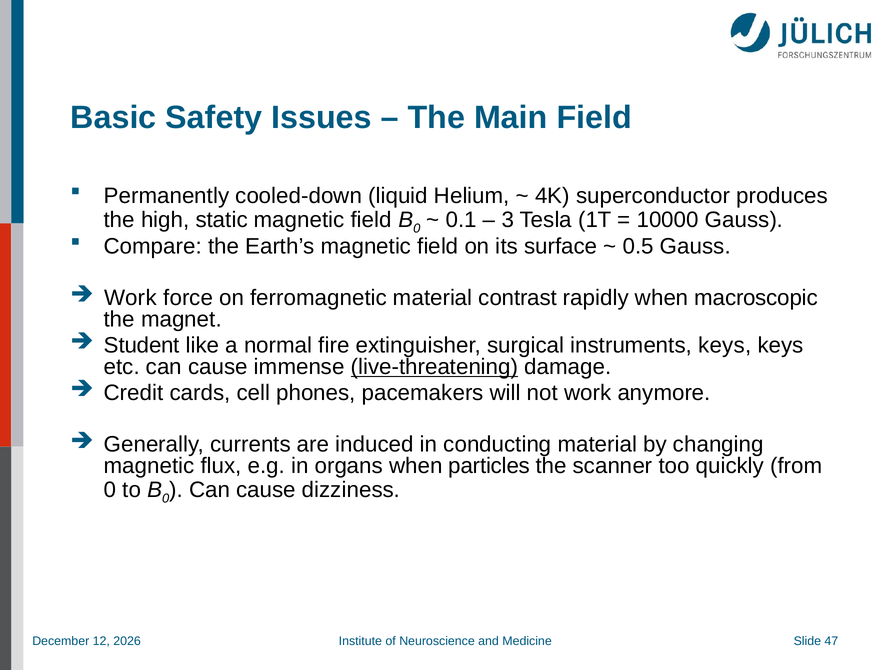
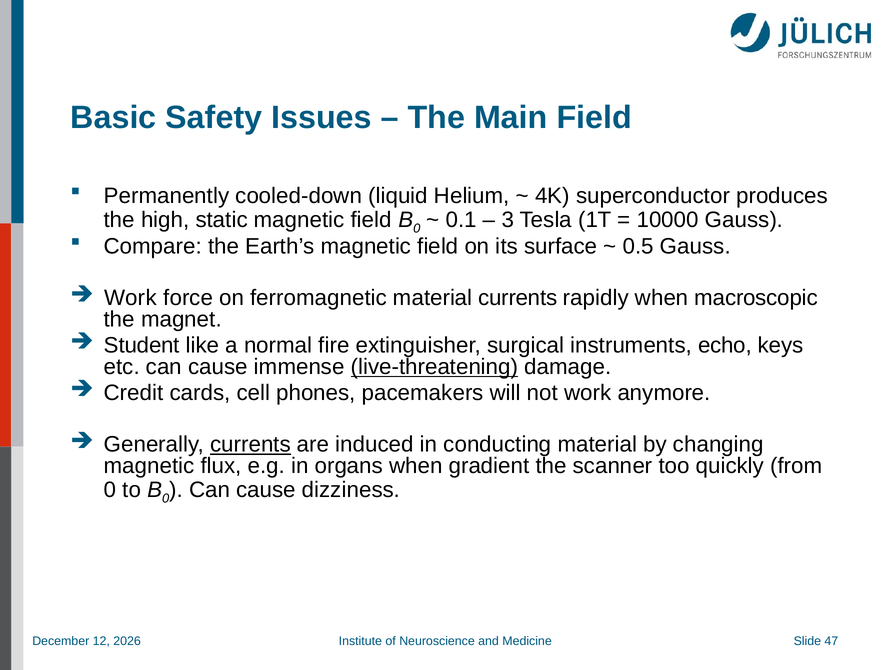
material contrast: contrast -> currents (518, 298)
instruments keys: keys -> echo (725, 346)
currents underline: none -> present (251, 445)
particles: particles -> gradient (489, 466)
